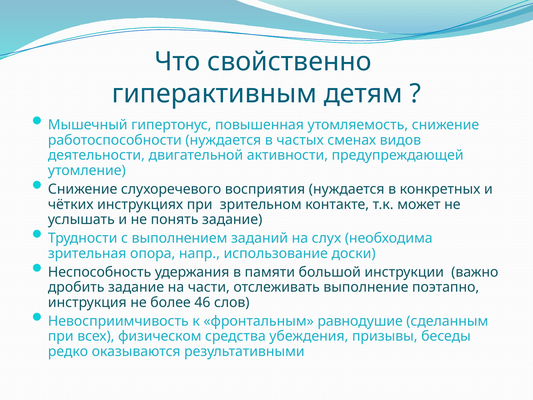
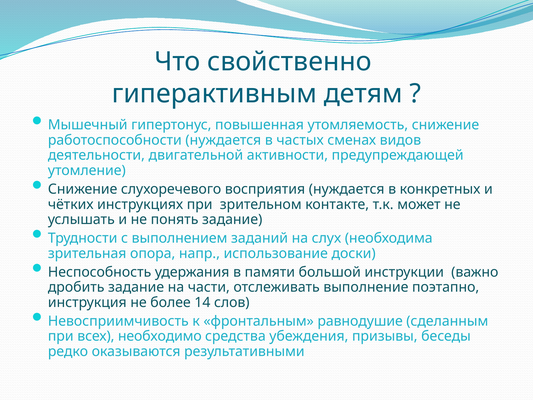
46: 46 -> 14 (202, 302)
физическом: физическом -> необходимо (160, 336)
